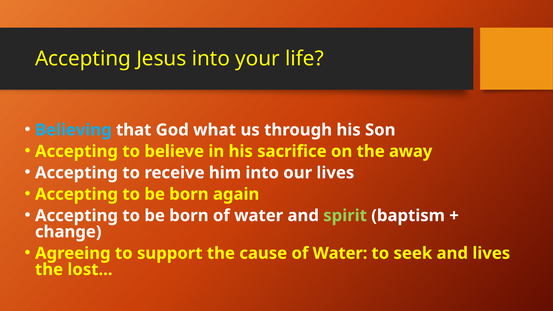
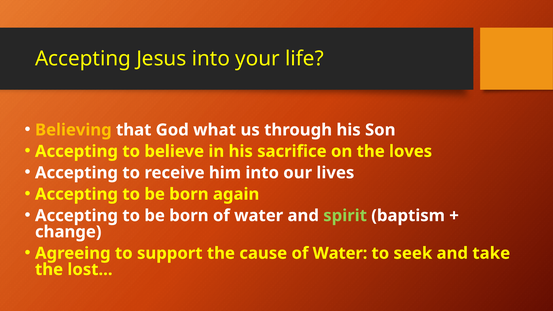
Believing colour: light blue -> yellow (73, 130)
away: away -> loves (411, 151)
and lives: lives -> take (491, 253)
